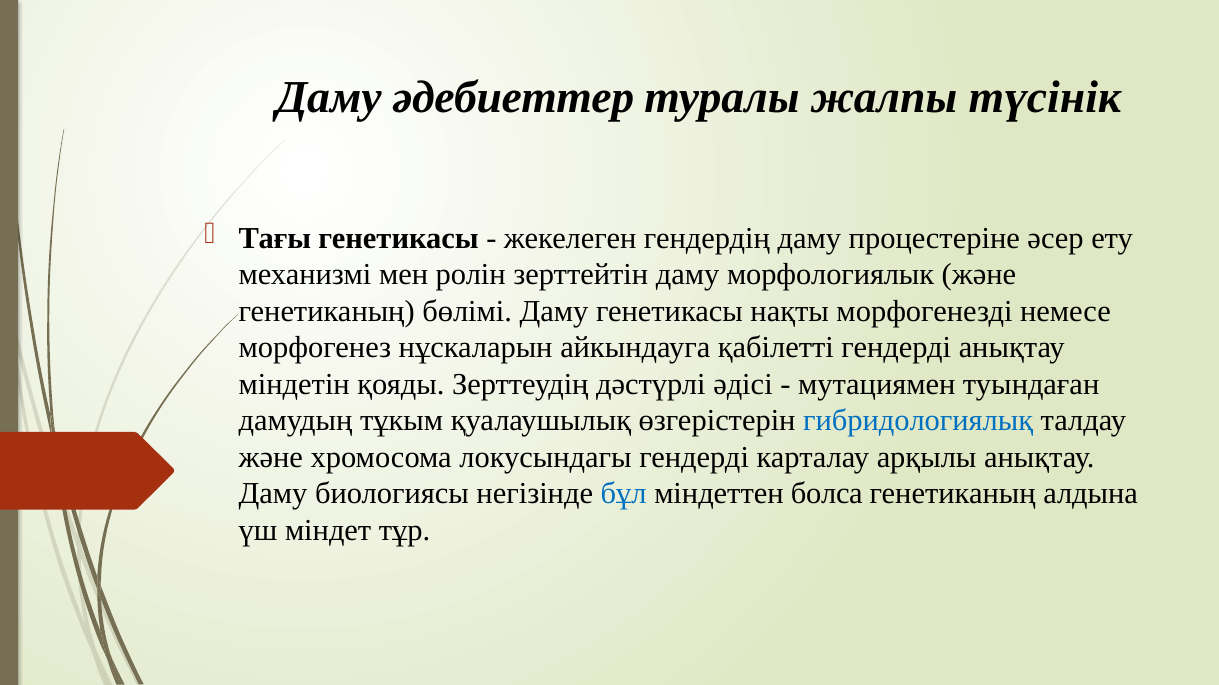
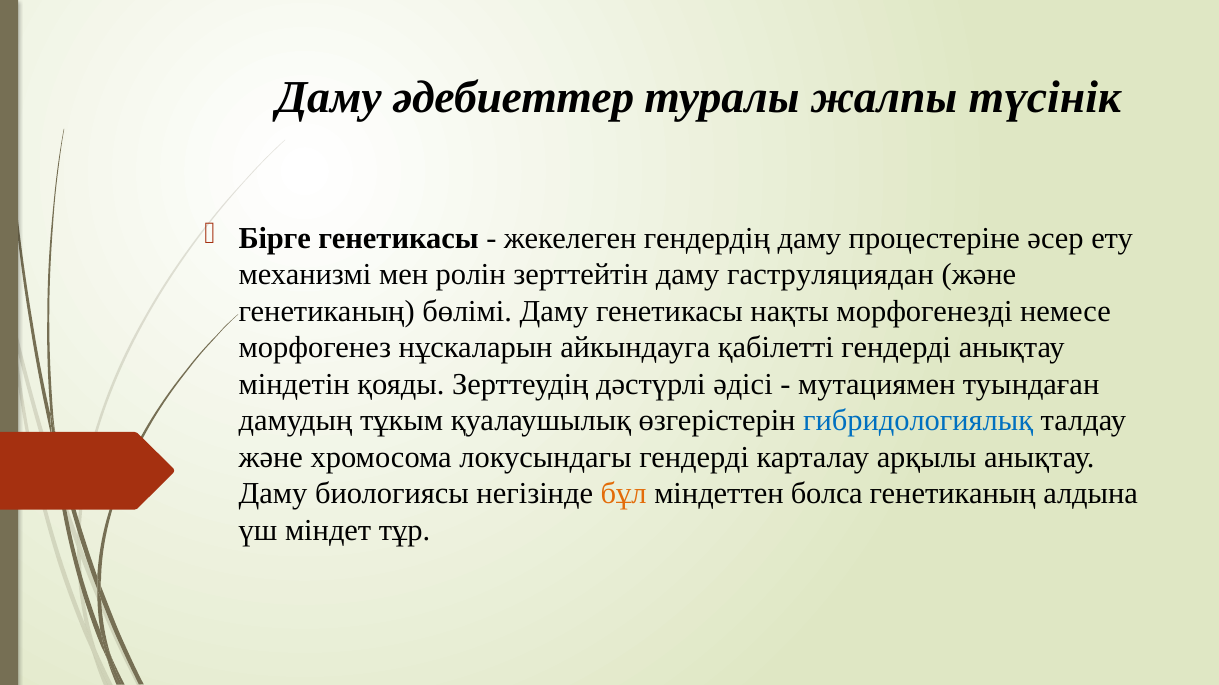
Тағы: Тағы -> Бірге (275, 238)
морфологиялык: морфологиялык -> гаструляциядан (830, 275)
бұл colour: blue -> orange (624, 494)
